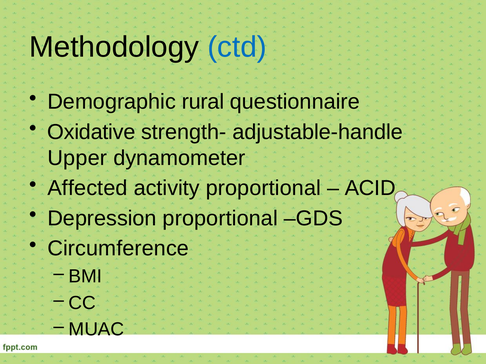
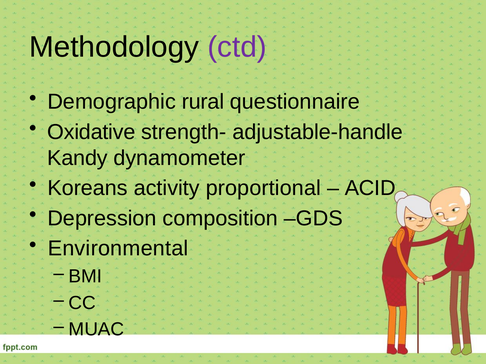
ctd colour: blue -> purple (237, 47)
Upper: Upper -> Kandy (77, 158)
Affected: Affected -> Koreans (88, 188)
Depression proportional: proportional -> composition (220, 219)
Circumference: Circumference -> Environmental (118, 249)
